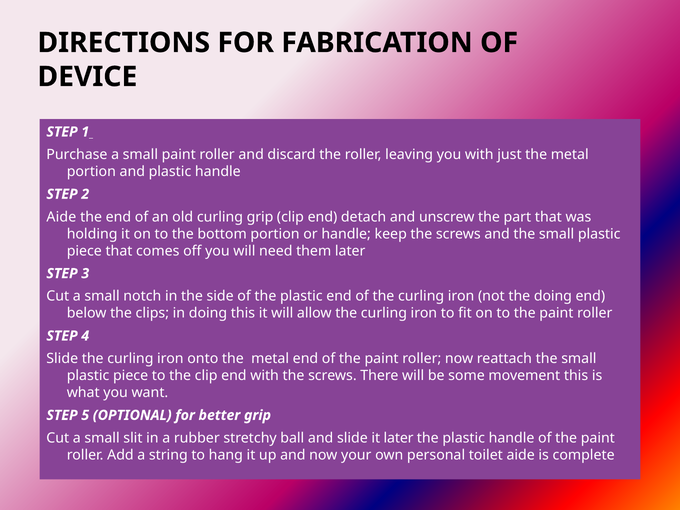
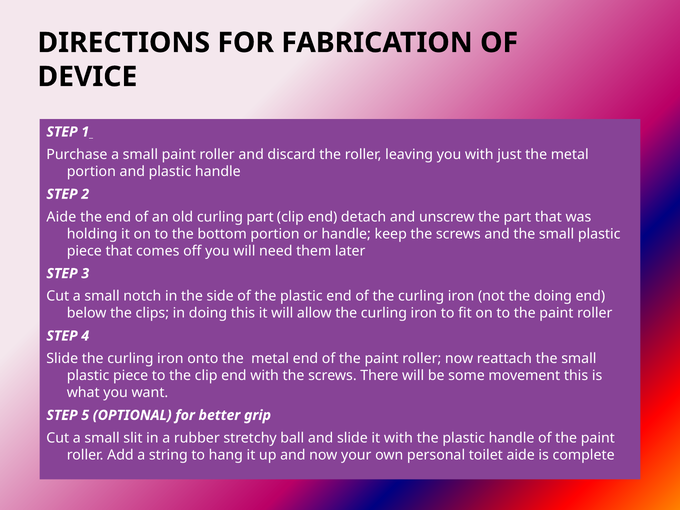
curling grip: grip -> part (260, 217)
it later: later -> with (398, 438)
